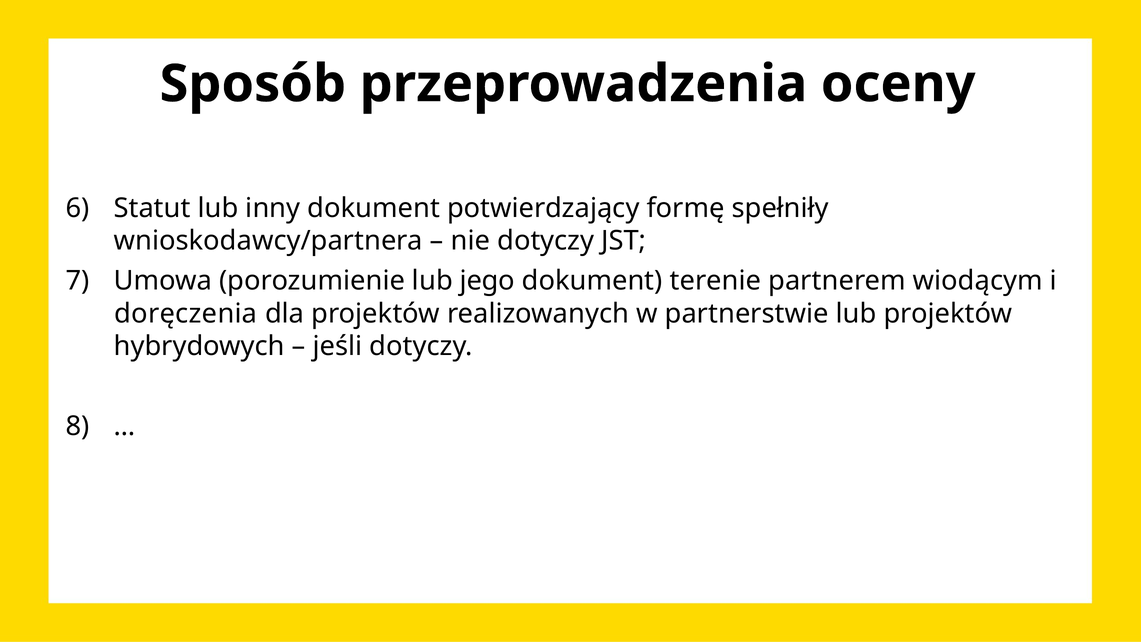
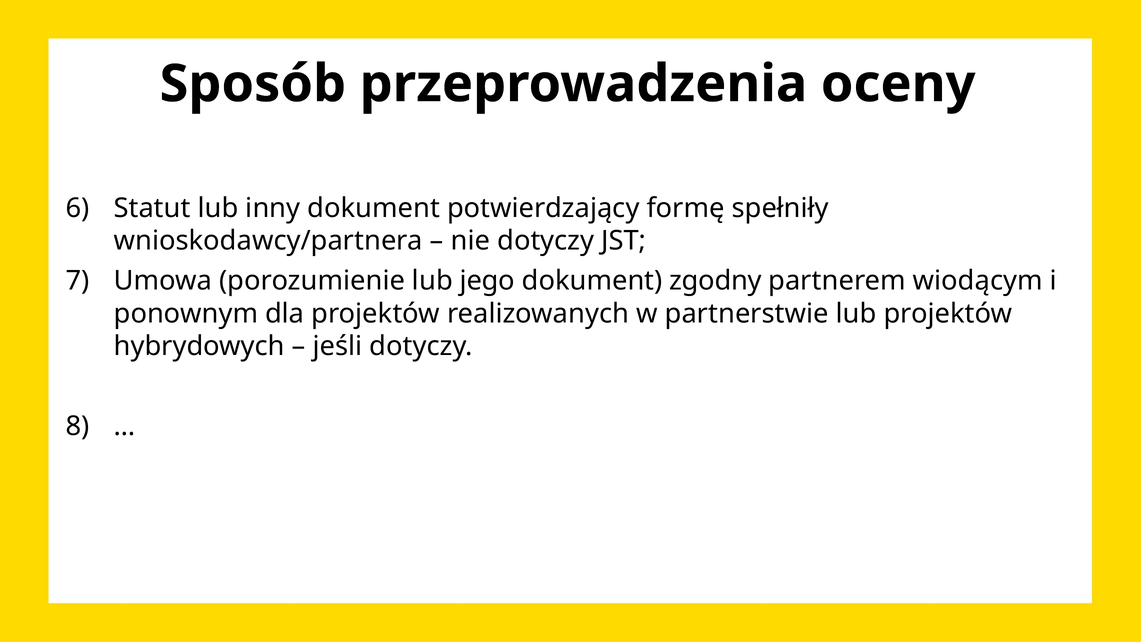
terenie: terenie -> zgodny (716, 281)
doręczenia: doręczenia -> ponownym (186, 314)
